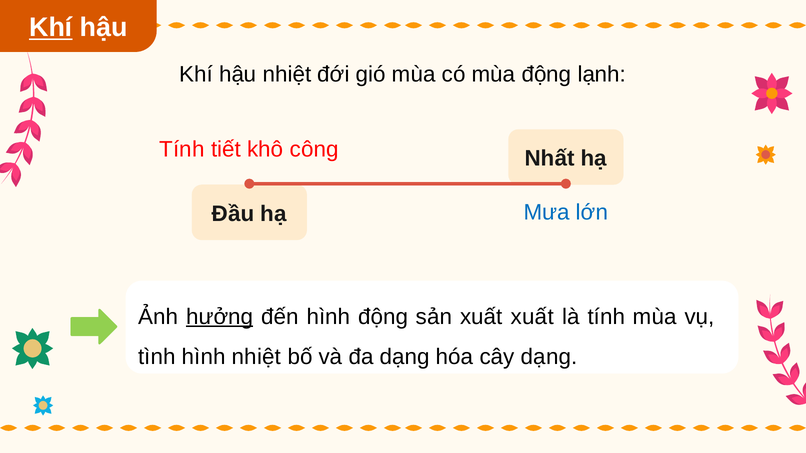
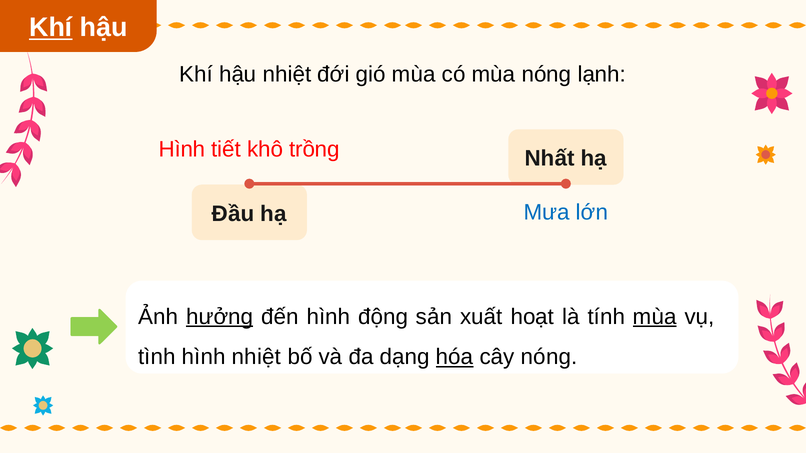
mùa động: động -> nóng (546, 74)
Tính: Tính -> Hình (182, 150)
công: công -> trồng (315, 150)
xuất xuất: xuất -> hoạt (532, 317)
mùa underline: none -> present (655, 317)
hóa underline: none -> present (455, 357)
cây dạng: dạng -> nóng (549, 357)
